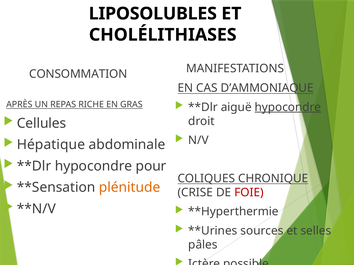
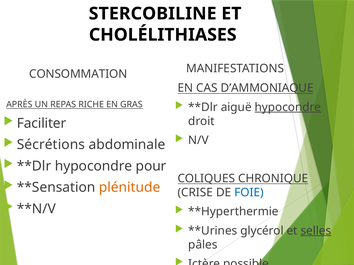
LIPOSOLUBLES: LIPOSOLUBLES -> STERCOBILINE (153, 14)
Cellules: Cellules -> Faciliter (42, 123)
Hépatique: Hépatique -> Sécrétions (51, 145)
FOIE colour: red -> blue (249, 193)
sources: sources -> glycérol (262, 231)
selles underline: none -> present (316, 231)
